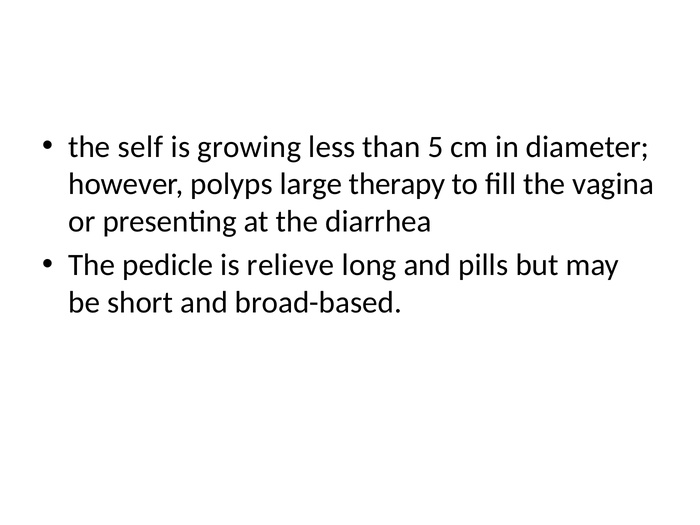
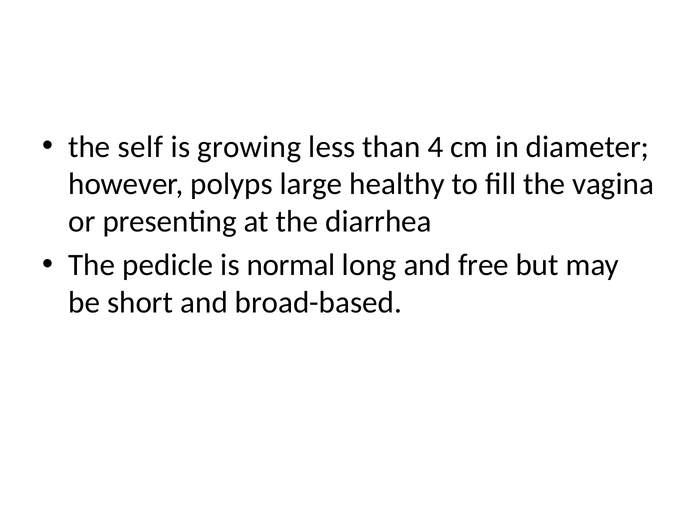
5: 5 -> 4 (435, 147)
therapy: therapy -> healthy (397, 184)
relieve: relieve -> normal (291, 265)
pills: pills -> free (483, 265)
